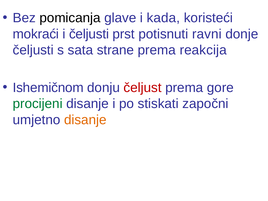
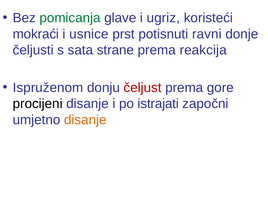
pomicanja colour: black -> green (70, 18)
kada: kada -> ugriz (163, 18)
i čeljusti: čeljusti -> usnice (89, 34)
Ishemičnom: Ishemičnom -> Ispruženom (48, 88)
procijeni colour: green -> black (38, 104)
stiskati: stiskati -> istrajati (158, 104)
